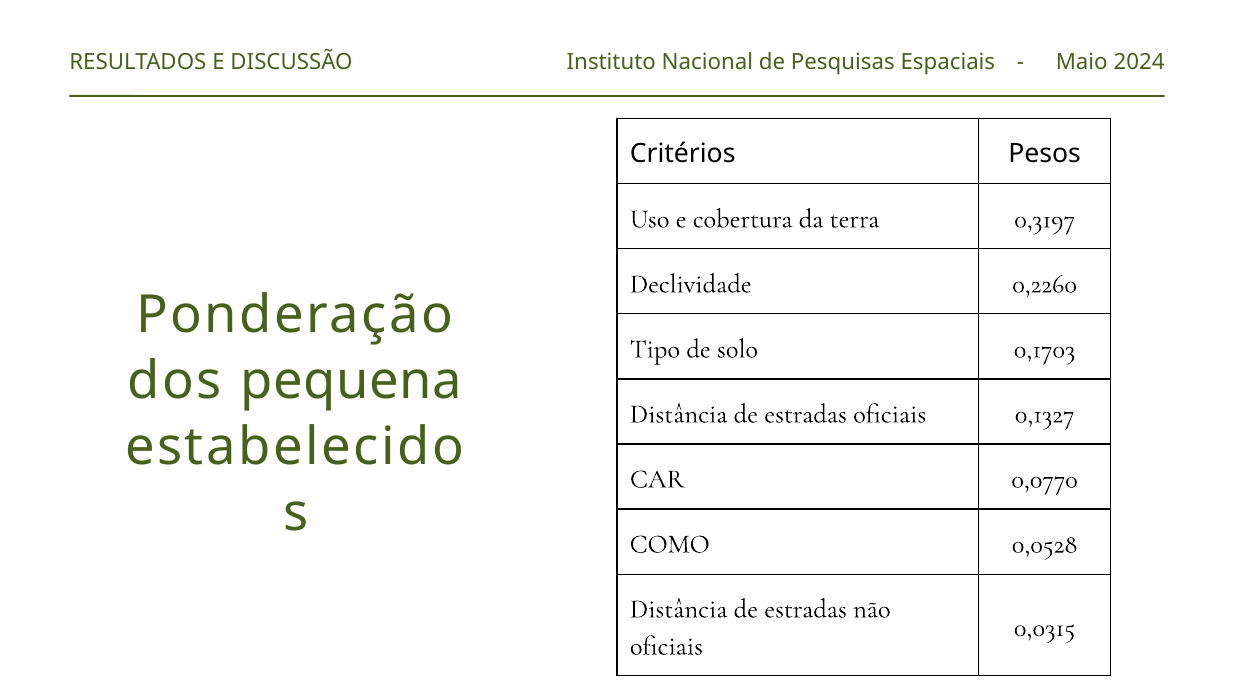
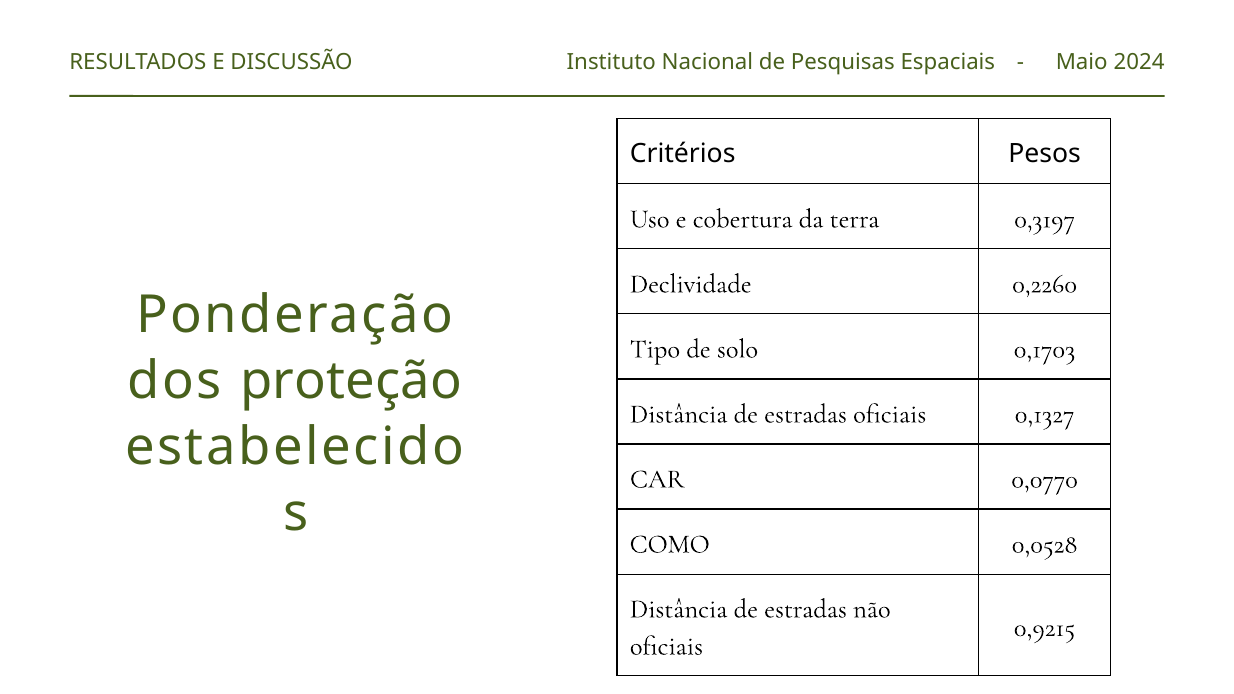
pequena: pequena -> proteção (351, 381)
0,0315: 0,0315 -> 0,9215 (1045, 627)
